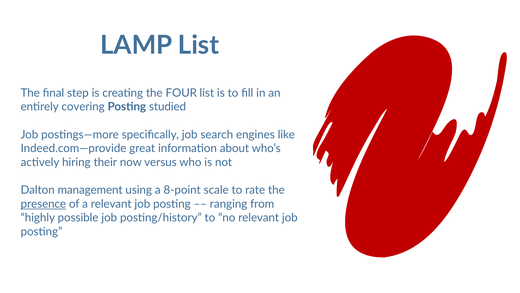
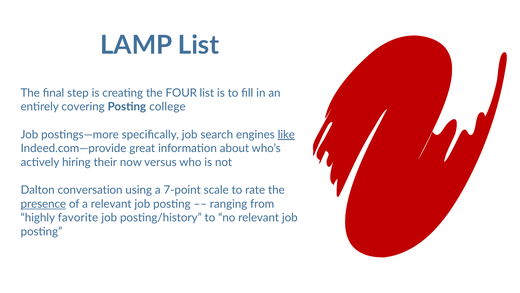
studied: studied -> college (167, 107)
like underline: none -> present (286, 134)
management: management -> conversation (90, 190)
8-point: 8-point -> 7-point (182, 190)
possible: possible -> favorite (78, 217)
